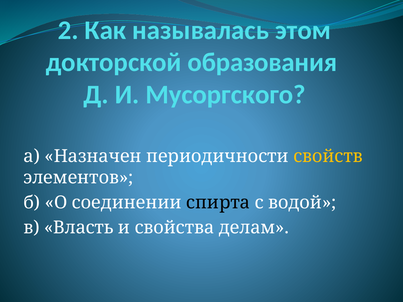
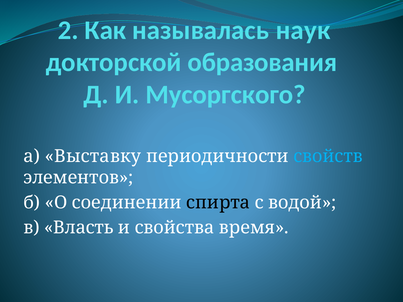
этом: этом -> наук (303, 30)
Назначен: Назначен -> Выставку (93, 156)
свойств colour: yellow -> light blue (328, 156)
делам: делам -> время (254, 228)
